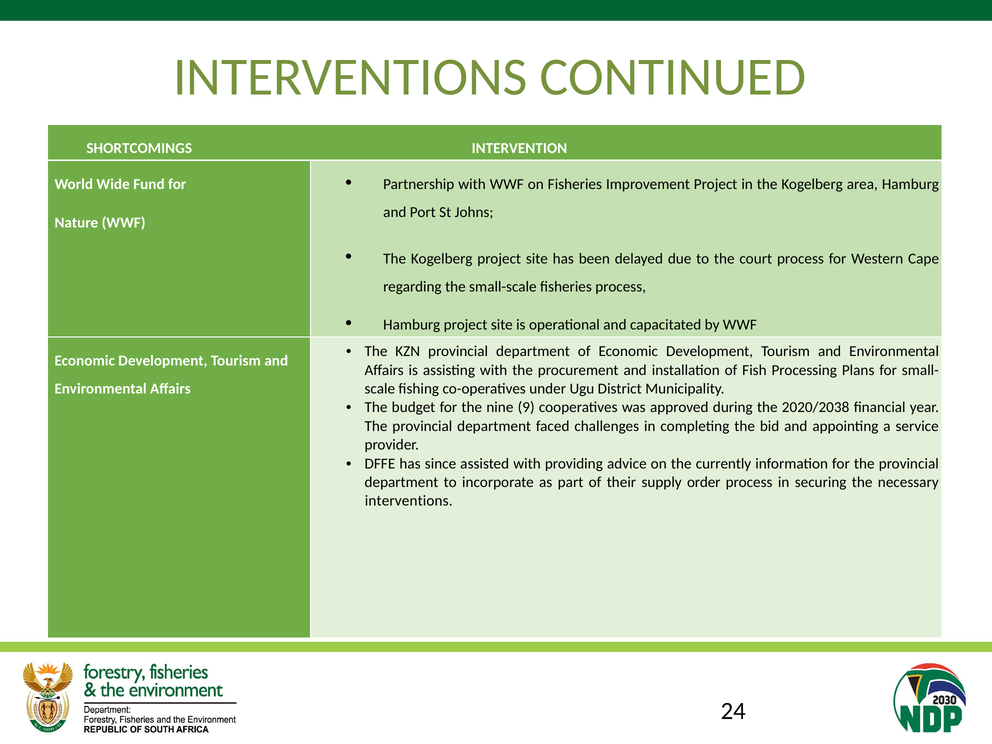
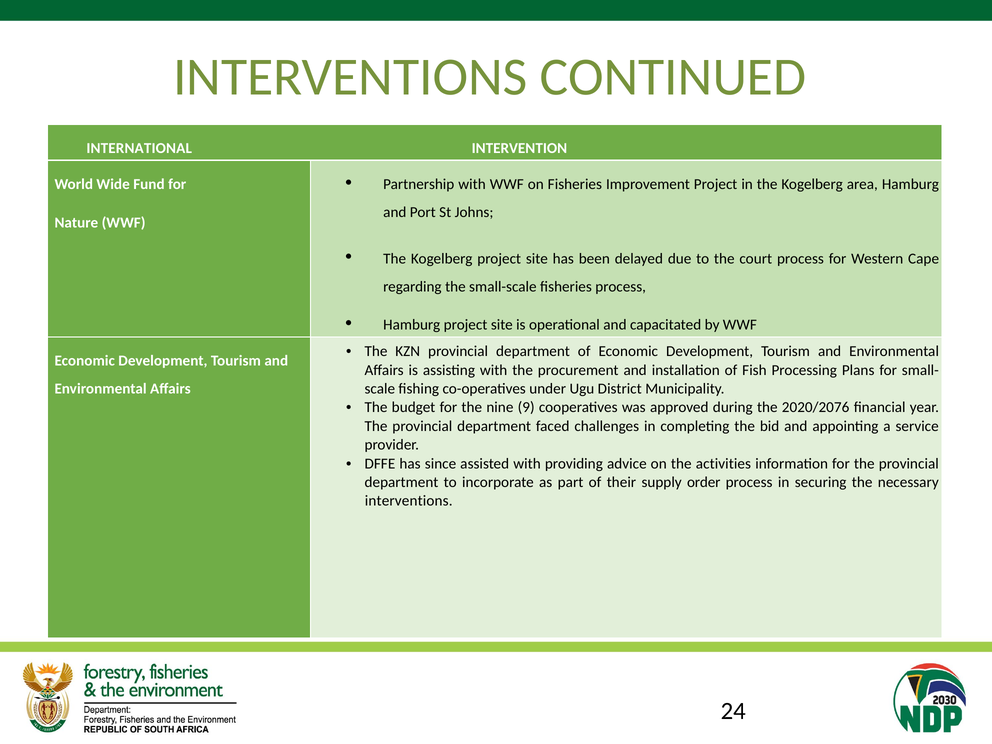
SHORTCOMINGS: SHORTCOMINGS -> INTERNATIONAL (139, 148)
2020/2038: 2020/2038 -> 2020/2076 (816, 407)
currently: currently -> activities (723, 464)
